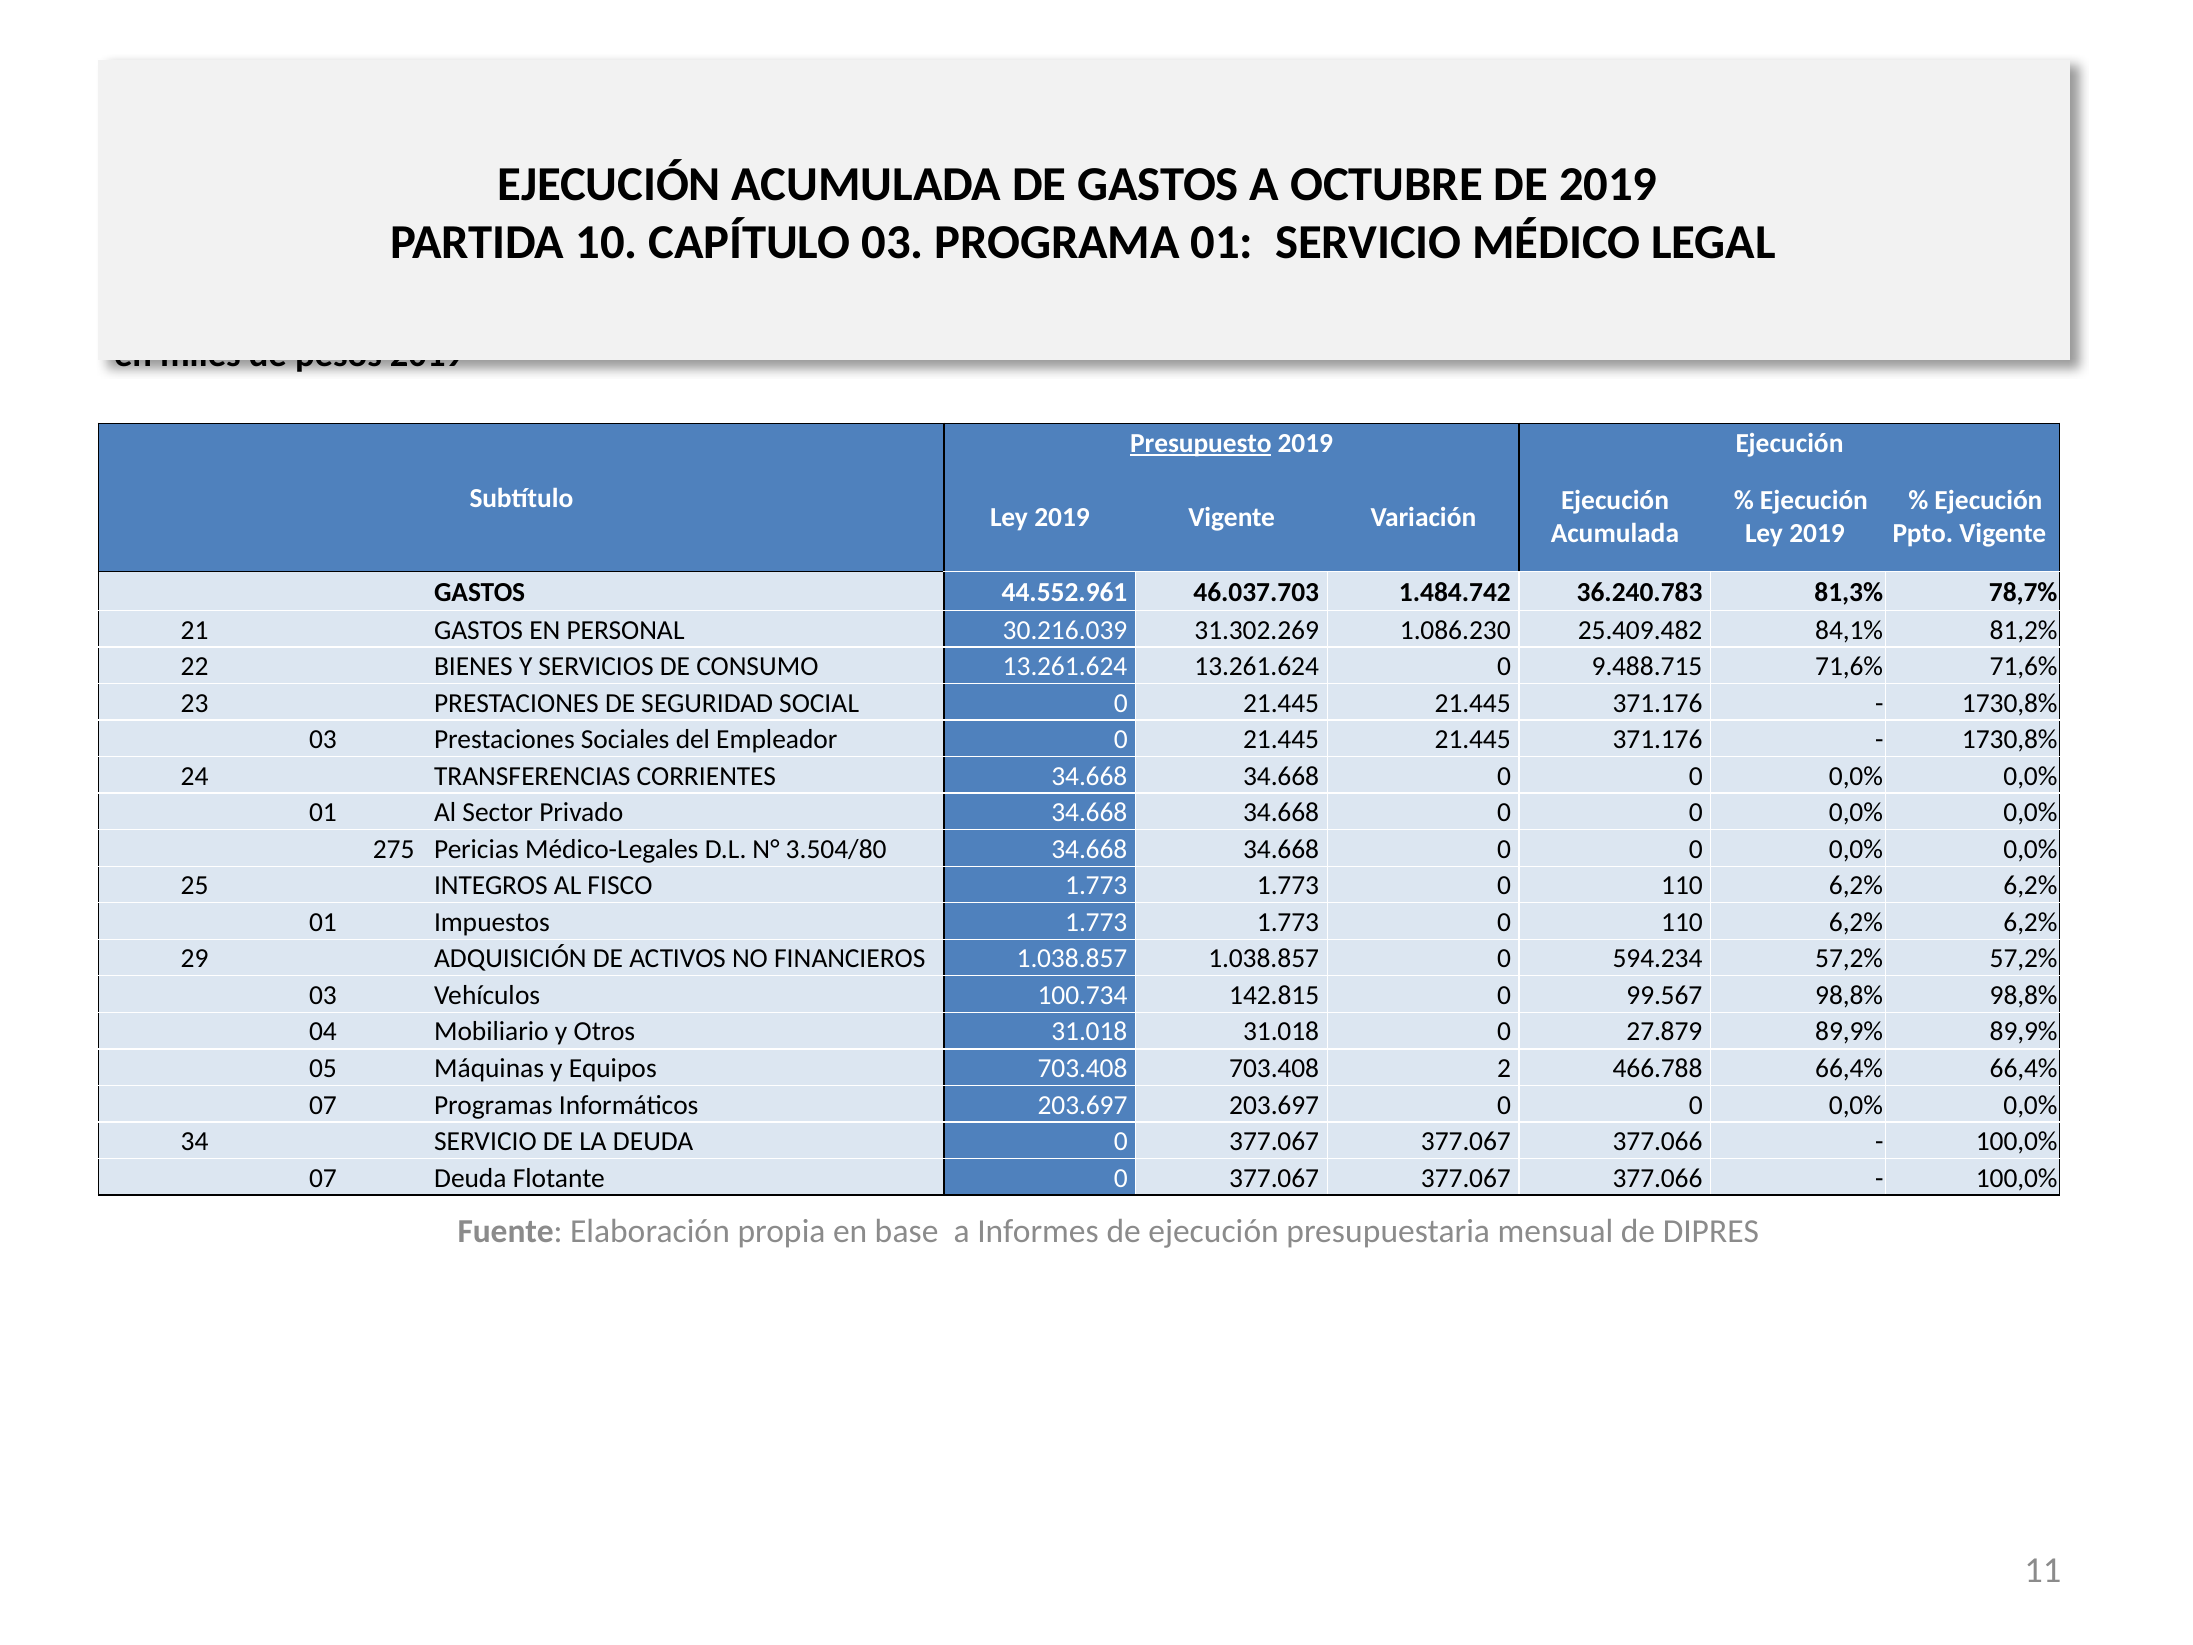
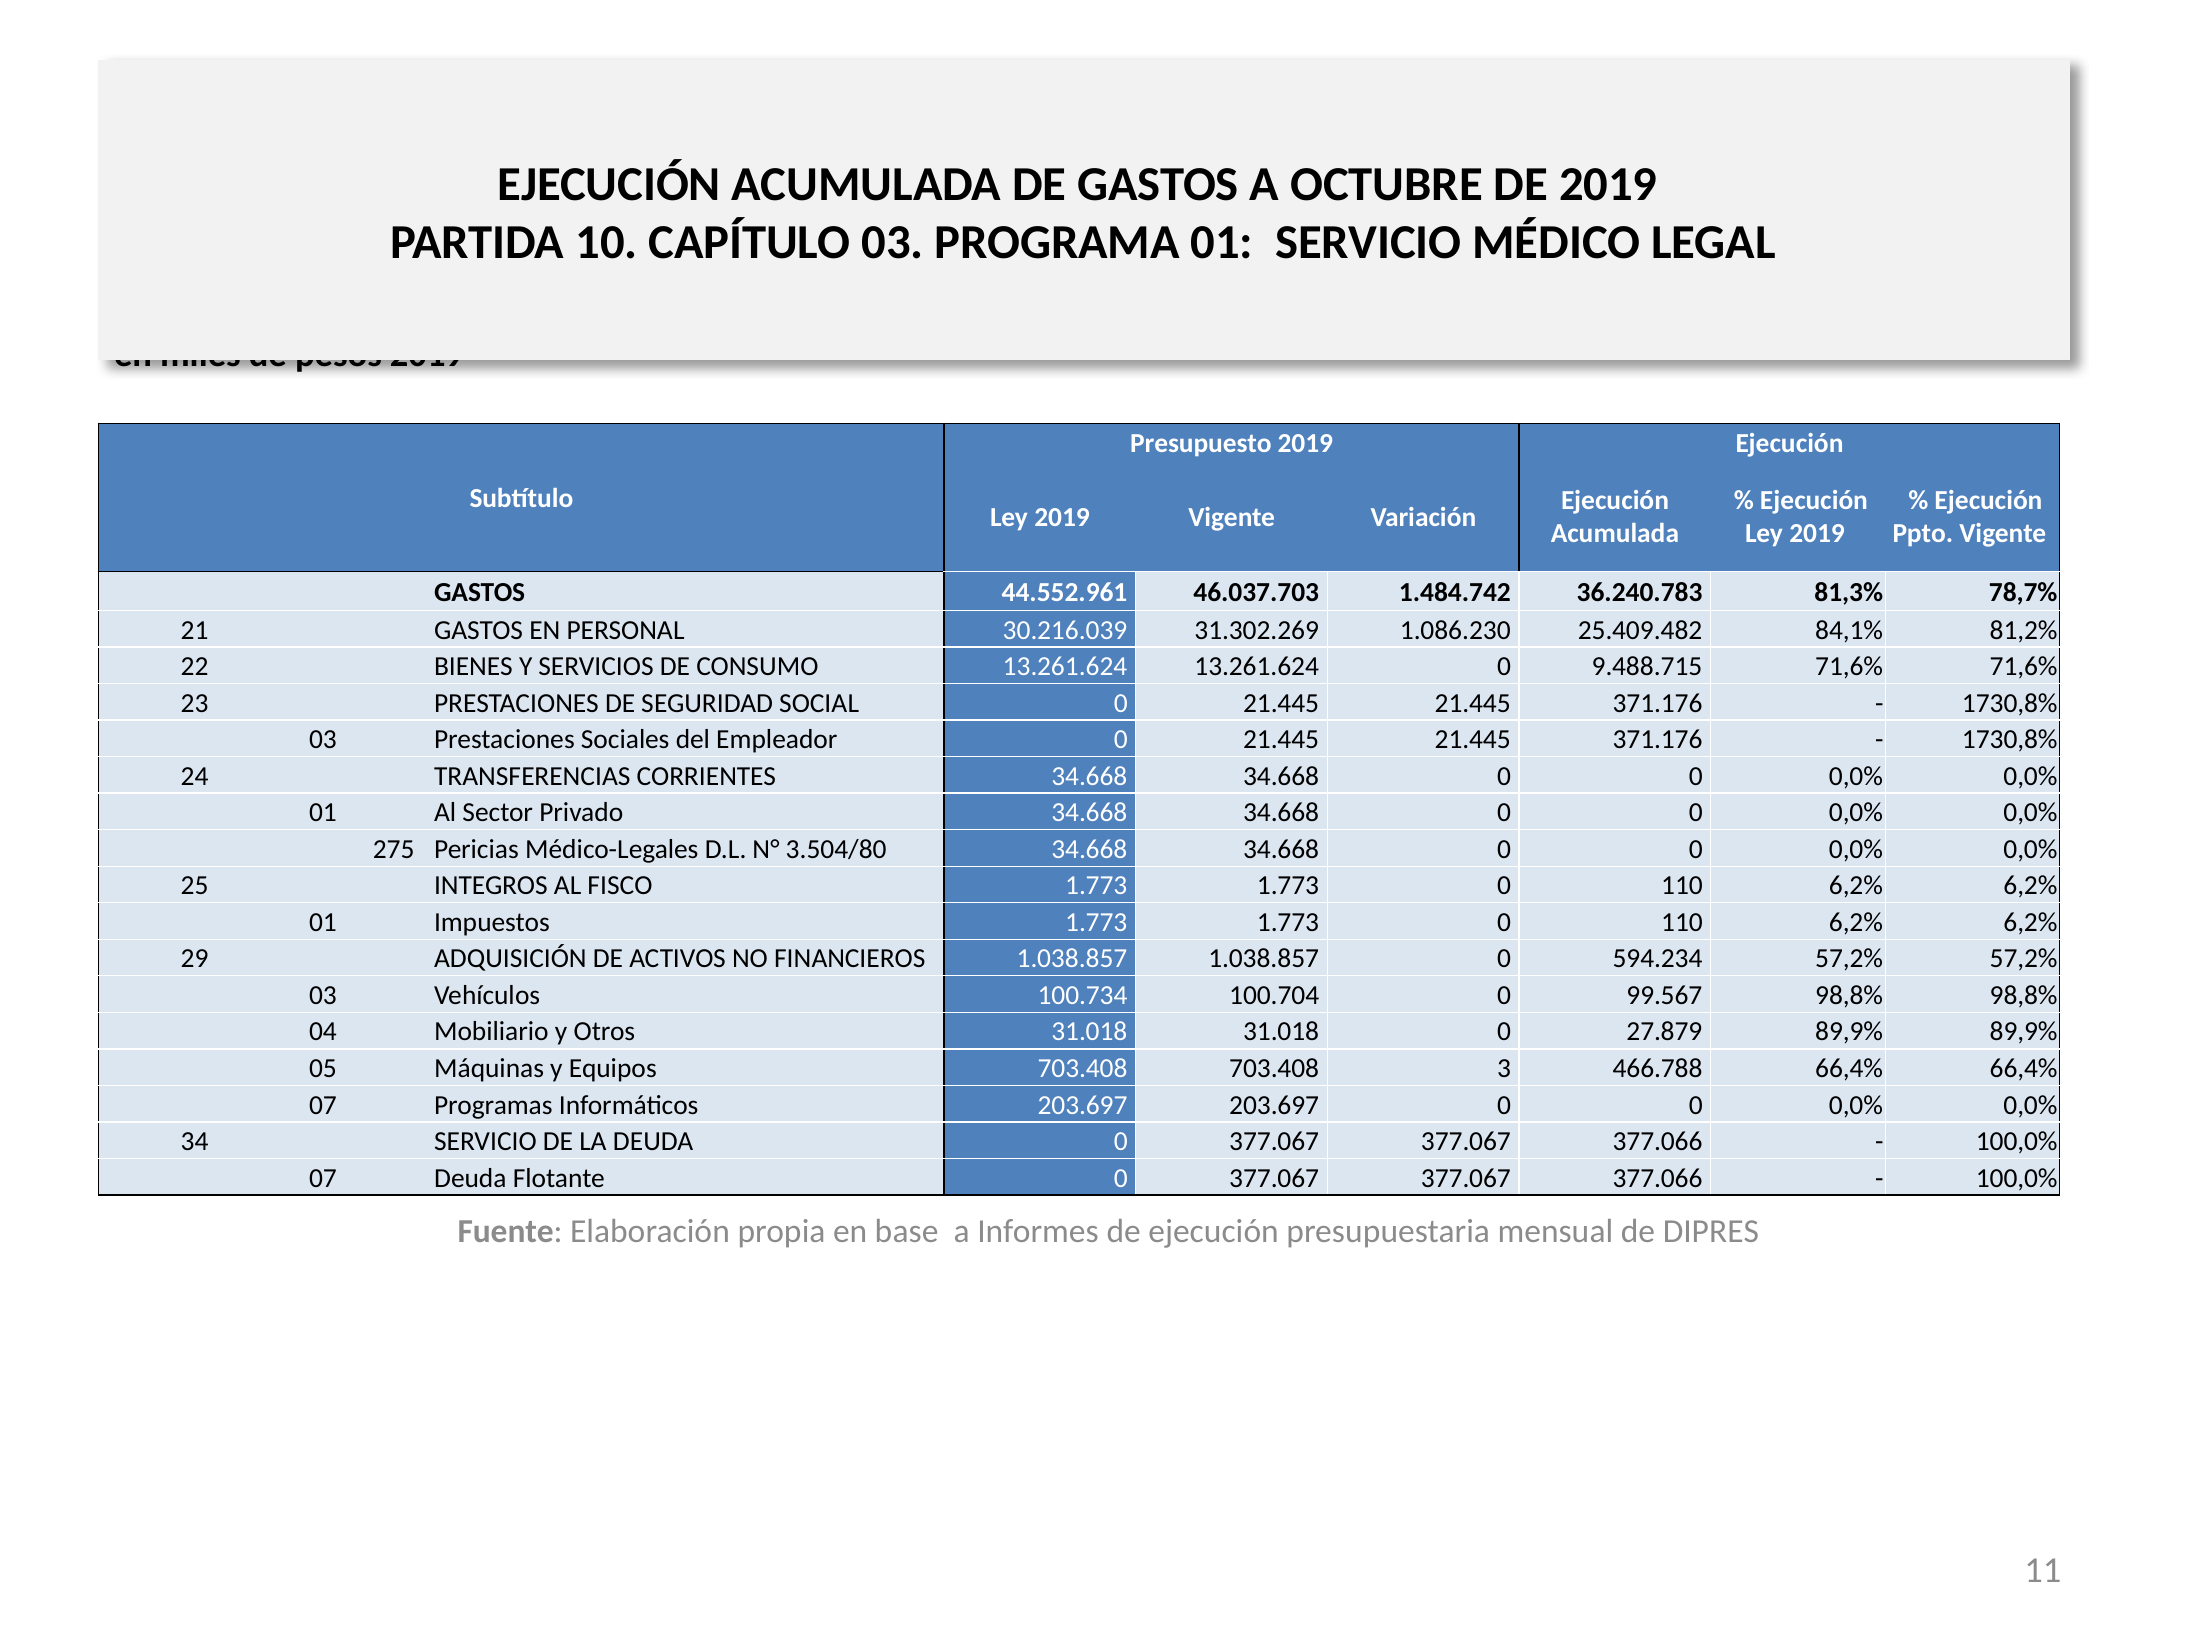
Presupuesto underline: present -> none (1201, 443)
142.815: 142.815 -> 100.704 (1274, 995)
2: 2 -> 3 (1504, 1068)
